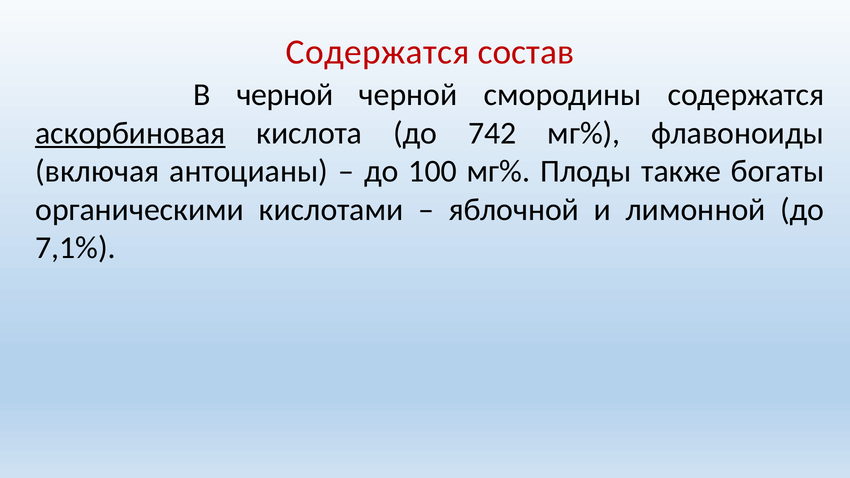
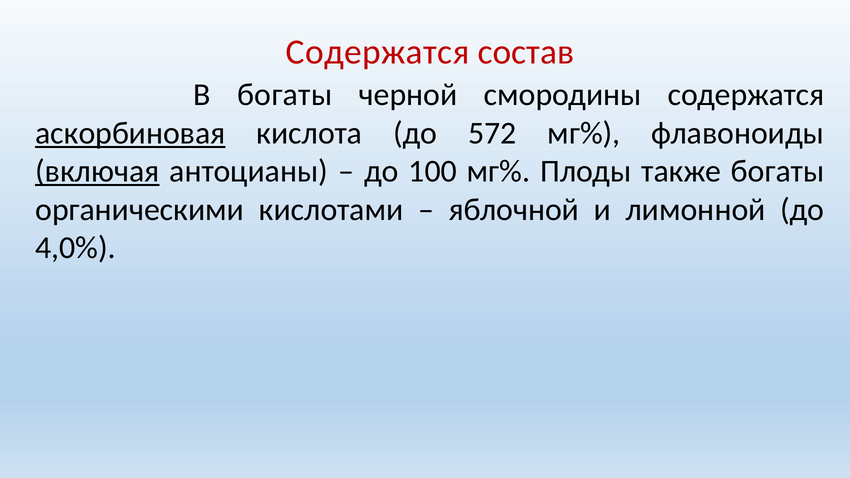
В черной: черной -> богаты (285, 95)
742: 742 -> 572 (492, 133)
включая underline: none -> present (97, 171)
7,1%: 7,1% -> 4,0% (76, 248)
